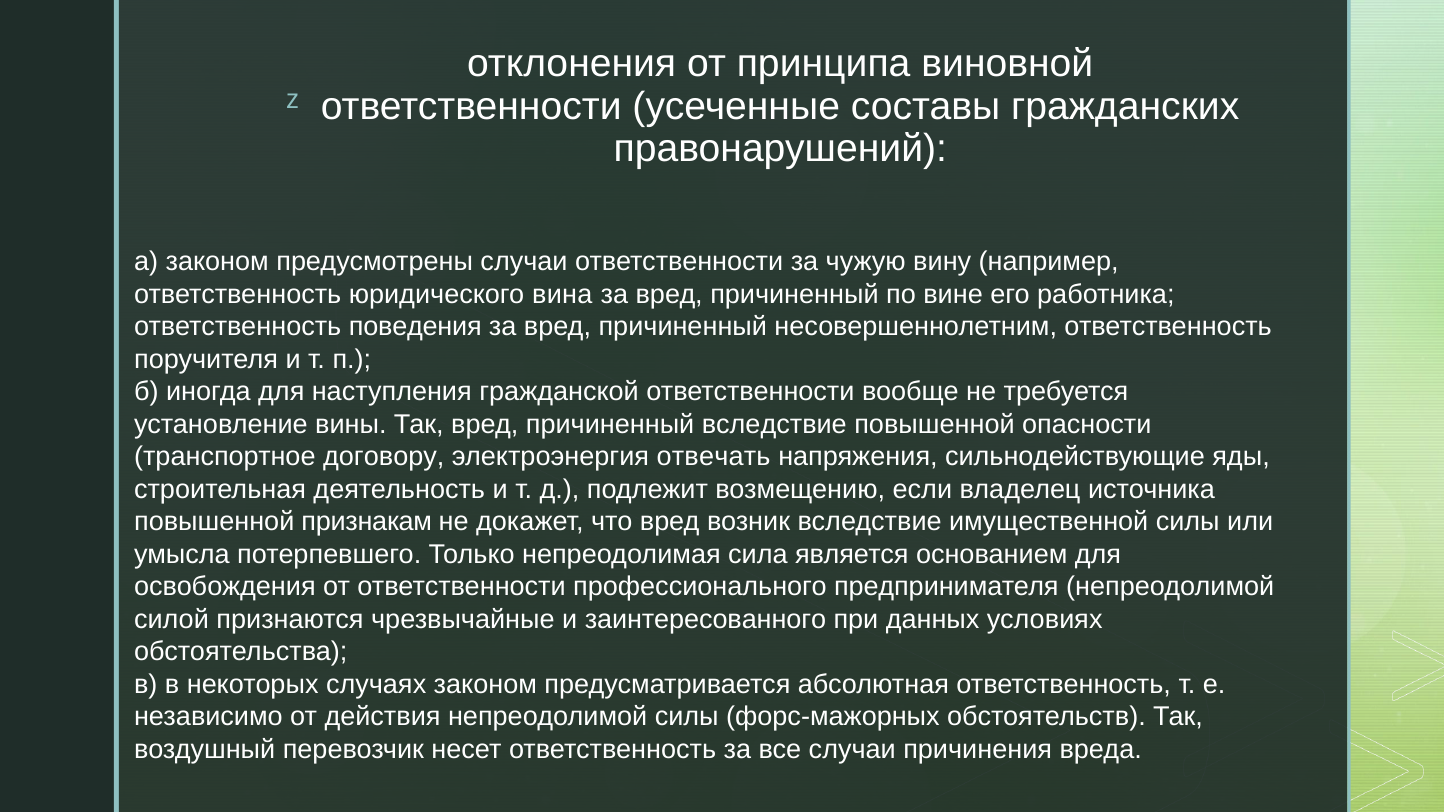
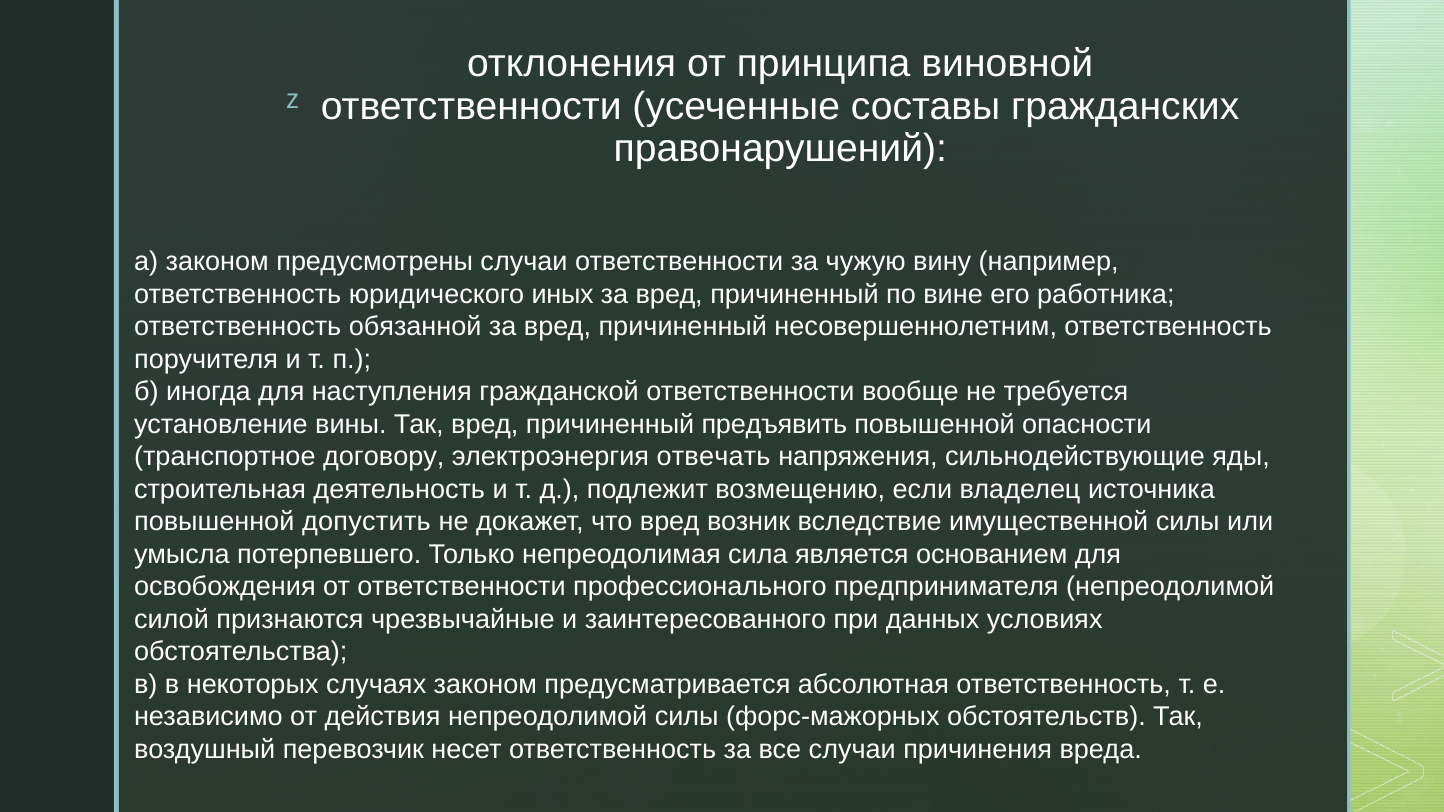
вина: вина -> иных (563, 295)
поведения: поведения -> обязанной (415, 327)
причиненный вследствие: вследствие -> предъявить (774, 424)
признакам: признакам -> допустить (366, 522)
